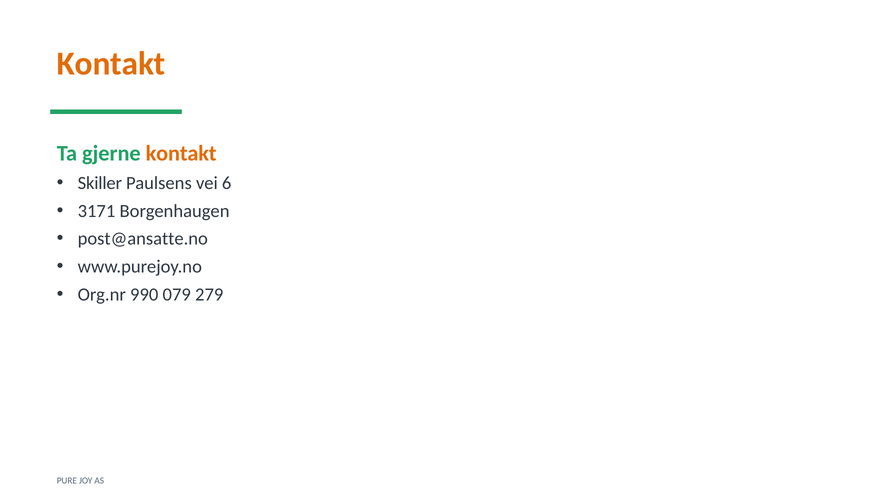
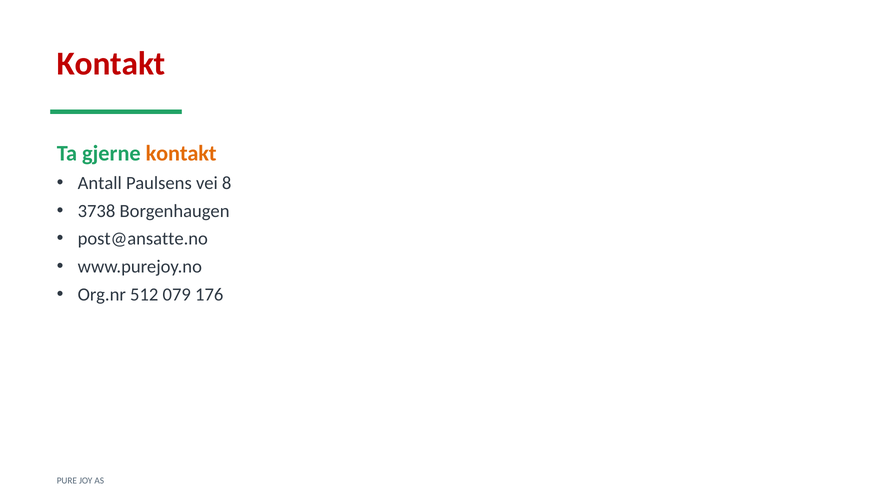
Kontakt colour: orange -> red (111, 64)
Skiller: Skiller -> Antall (100, 183)
6: 6 -> 8 (227, 183)
3171: 3171 -> 3738 (96, 211)
990: 990 -> 512 (144, 295)
279: 279 -> 176 (209, 295)
